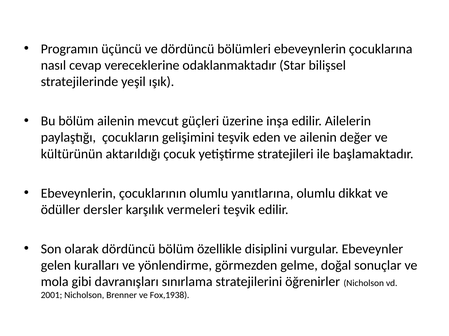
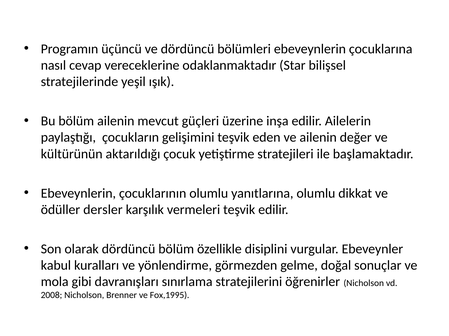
gelen: gelen -> kabul (56, 266)
2001: 2001 -> 2008 (51, 296)
Fox,1938: Fox,1938 -> Fox,1995 (170, 296)
